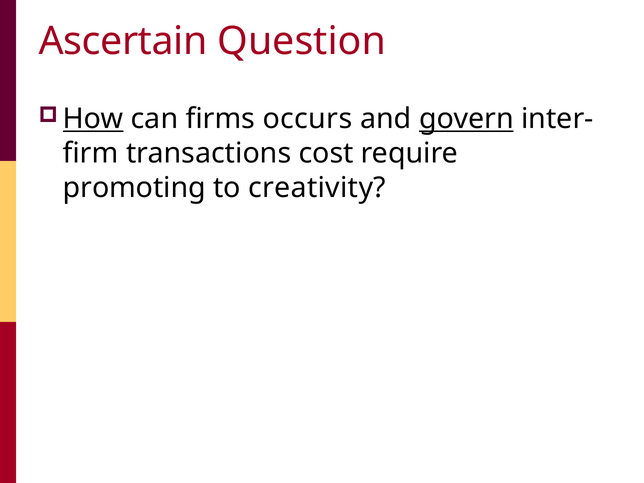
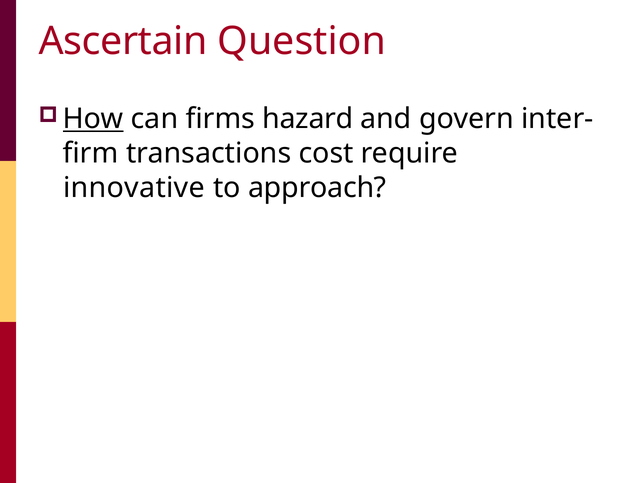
occurs: occurs -> hazard (308, 119)
govern underline: present -> none (466, 119)
promoting: promoting -> innovative (134, 188)
creativity: creativity -> approach (317, 188)
